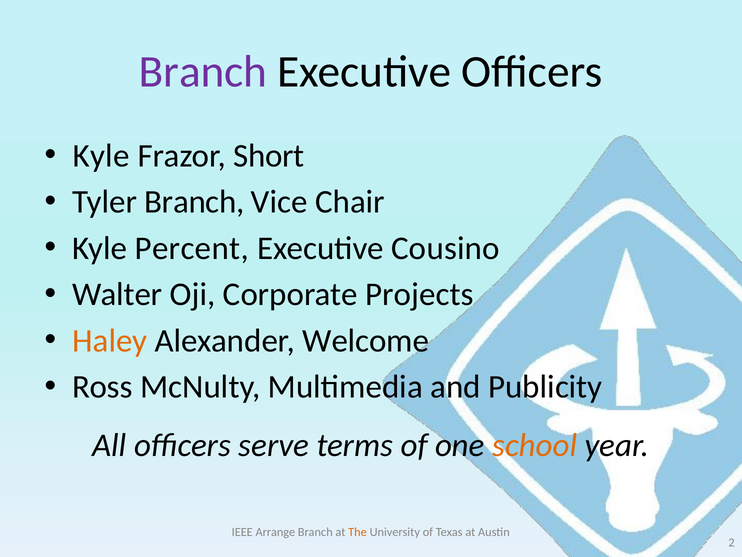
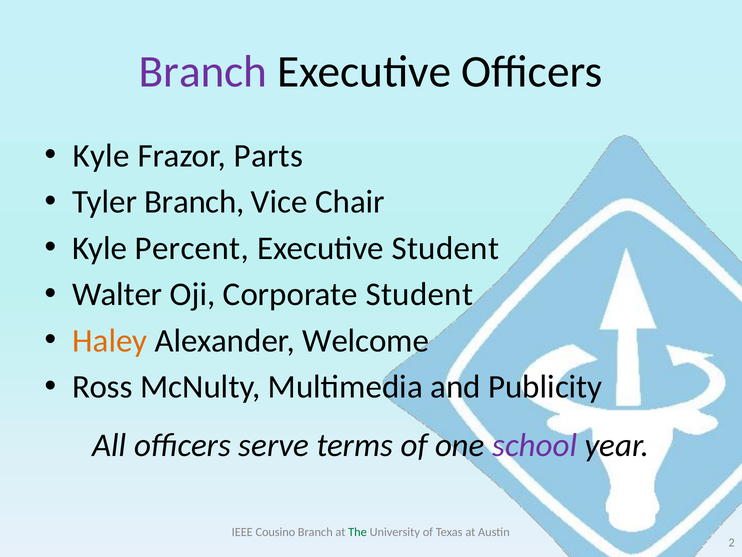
Short: Short -> Parts (268, 156)
Executive Cousino: Cousino -> Student (445, 248)
Corporate Projects: Projects -> Student (419, 294)
school colour: orange -> purple (535, 445)
Arrange: Arrange -> Cousino (275, 531)
The colour: orange -> green (358, 531)
